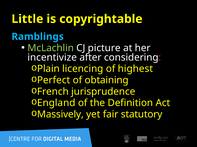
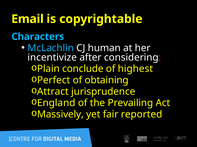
Little: Little -> Email (27, 19)
Ramblings: Ramblings -> Characters (38, 37)
McLachlin colour: light green -> light blue (51, 48)
picture: picture -> human (104, 48)
licencing: licencing -> conclude (83, 69)
French: French -> Attract (53, 92)
Definition: Definition -> Prevailing (130, 103)
statutory: statutory -> reported (142, 115)
